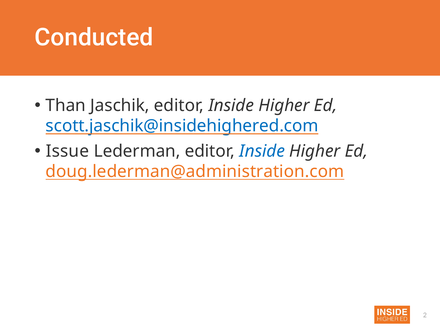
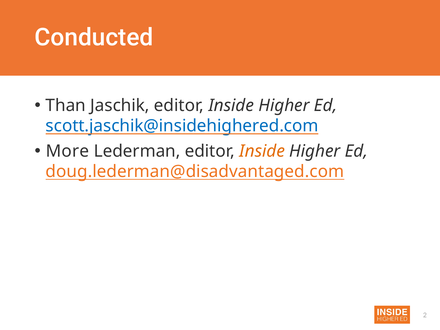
Issue: Issue -> More (68, 151)
Inside colour: blue -> orange (262, 151)
doug.lederman@administration.com: doug.lederman@administration.com -> doug.lederman@disadvantaged.com (195, 172)
